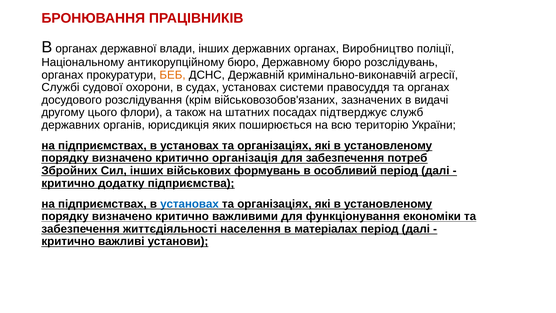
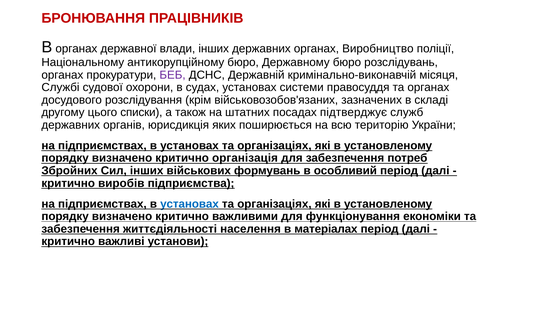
БЕБ colour: orange -> purple (173, 75)
агресії: агресії -> місяця (439, 75)
видачі: видачі -> складі (431, 100)
флори: флори -> списки (141, 112)
додатку: додатку -> виробів (121, 183)
